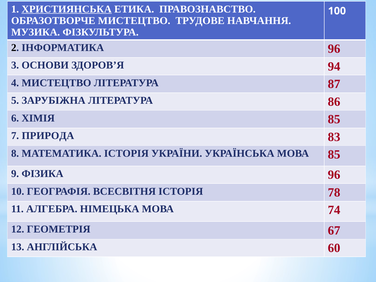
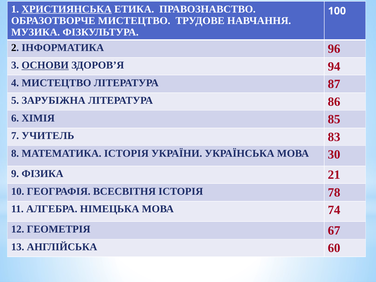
ОСНОВИ underline: none -> present (45, 65)
ПРИРОДА: ПРИРОДА -> УЧИТЕЛЬ (48, 136)
МОВА 85: 85 -> 30 (334, 155)
ФІЗИКА 96: 96 -> 21 (334, 175)
